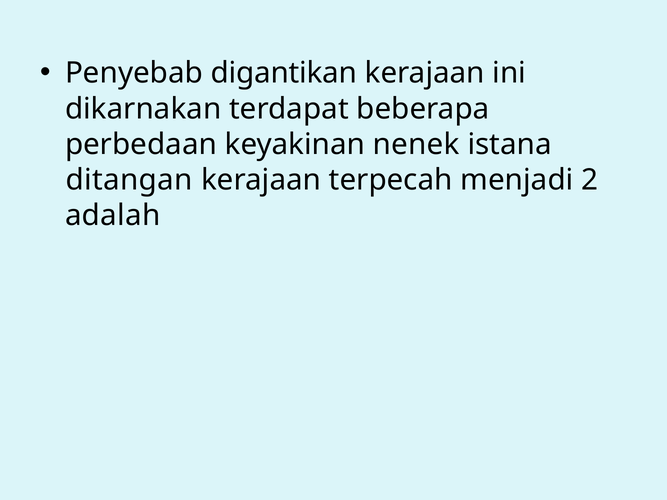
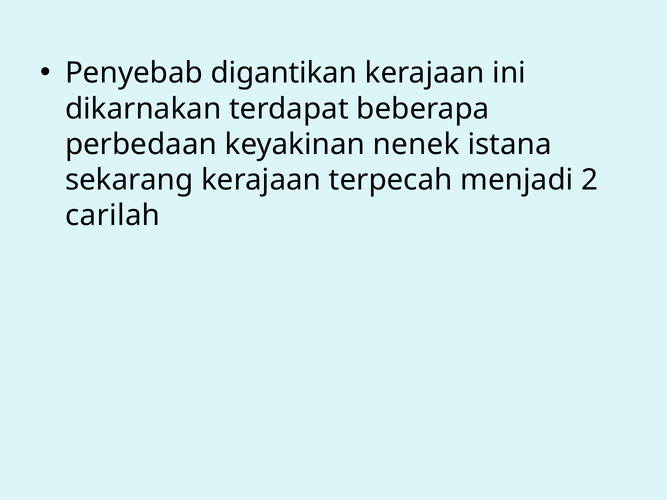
ditangan: ditangan -> sekarang (129, 180)
adalah: adalah -> carilah (113, 216)
